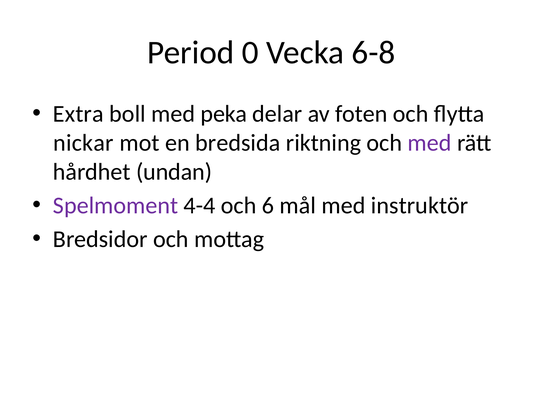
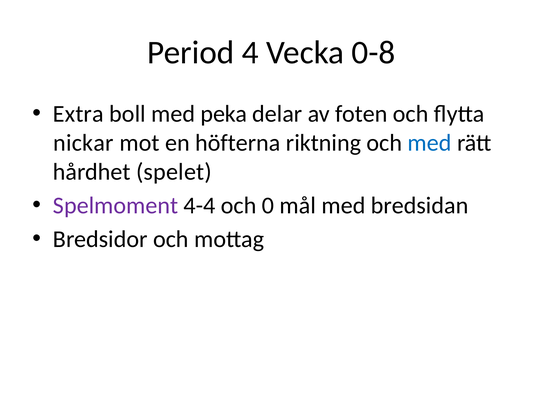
0: 0 -> 4 (250, 53)
6-8: 6-8 -> 0-8 (373, 53)
bredsida: bredsida -> höfterna (238, 143)
med colour: purple -> blue (430, 143)
undan: undan -> spelet (174, 172)
6: 6 -> 0 (268, 206)
instruktör: instruktör -> bredsidan (420, 206)
